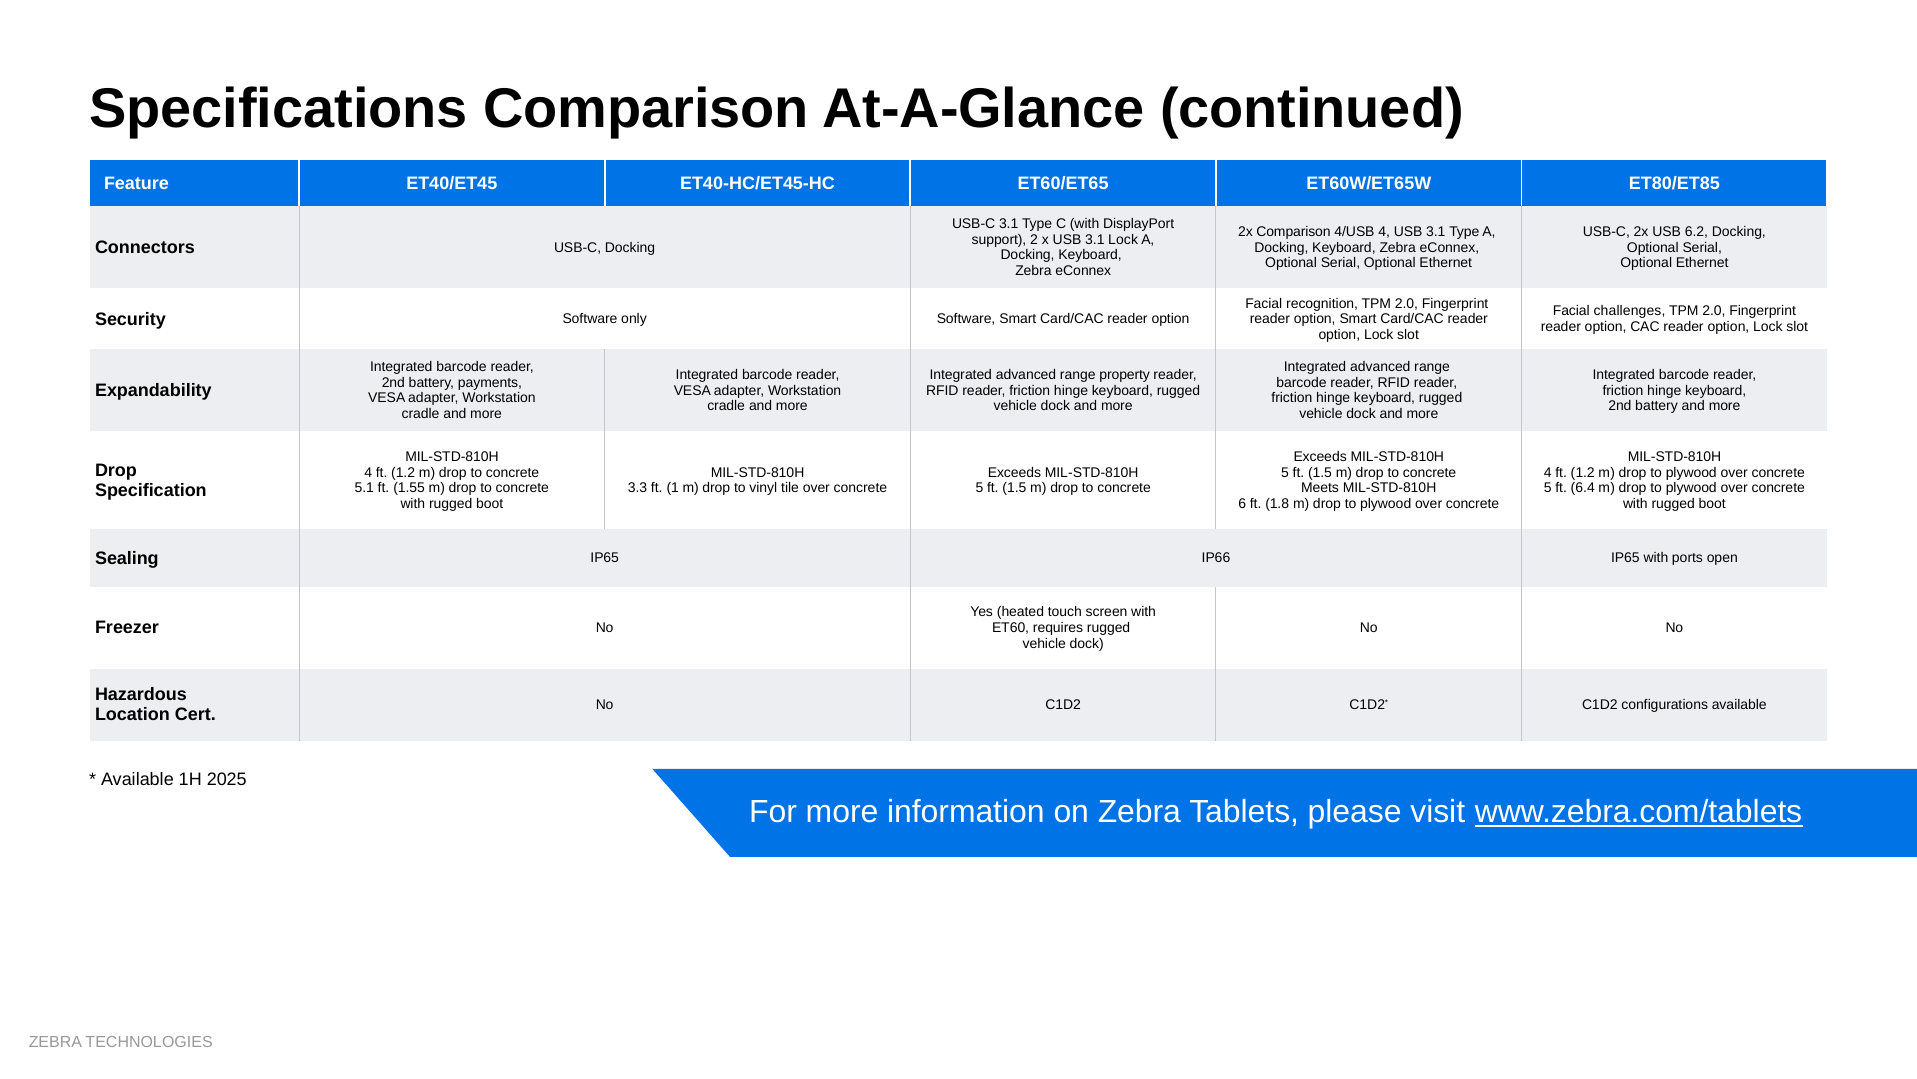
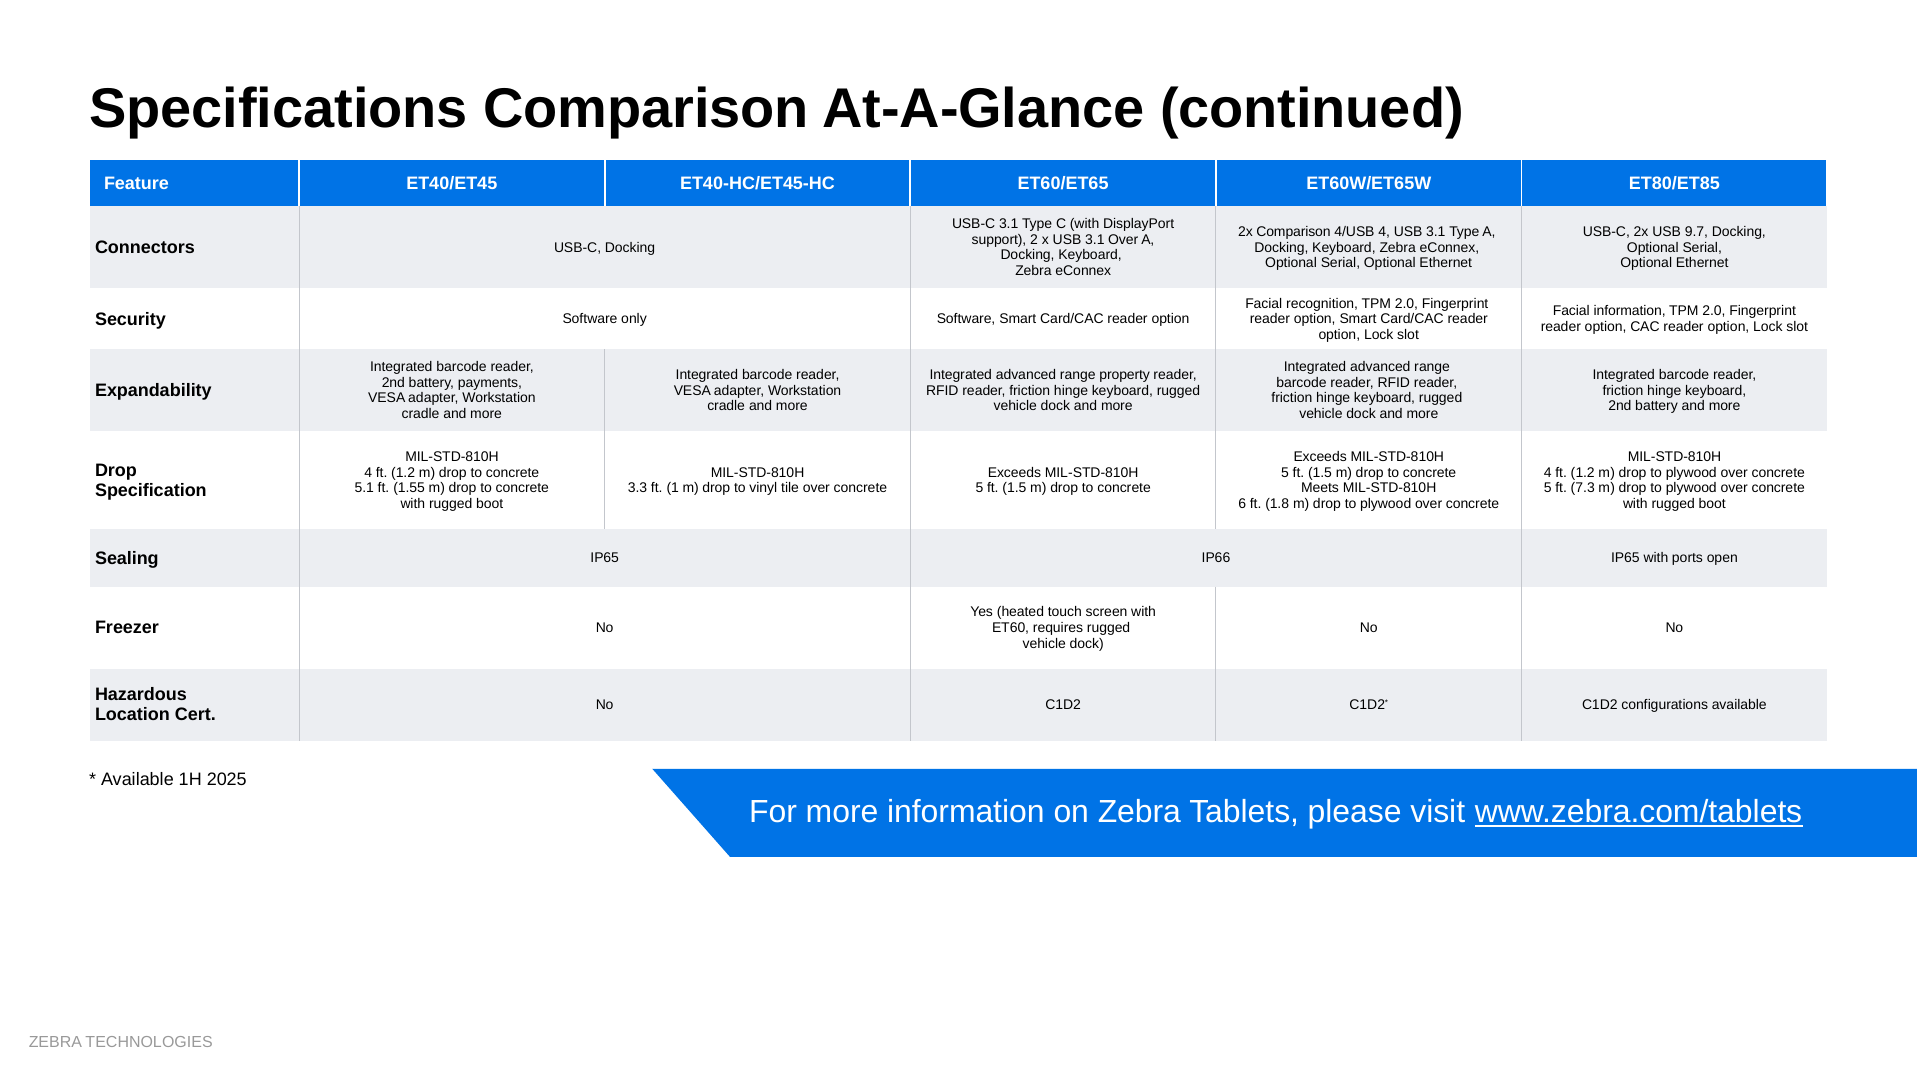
6.2: 6.2 -> 9.7 (1696, 232)
3.1 Lock: Lock -> Over (1123, 240)
Facial challenges: challenges -> information (1630, 311)
6.4: 6.4 -> 7.3 (1583, 488)
